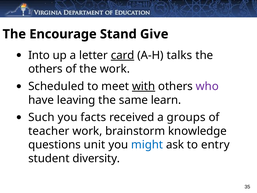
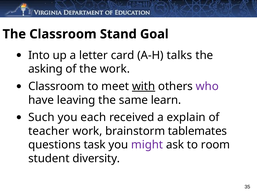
The Encourage: Encourage -> Classroom (63, 34)
Give: Give -> Goal (154, 34)
card underline: present -> none (123, 55)
others: others -> asking (45, 69)
Scheduled: Scheduled -> Classroom (56, 86)
facts: facts -> each (93, 117)
groups: groups -> explain (186, 117)
knowledge: knowledge -> tablemates (197, 131)
unit: unit -> task (95, 145)
might colour: blue -> purple (147, 145)
entry: entry -> room (215, 145)
